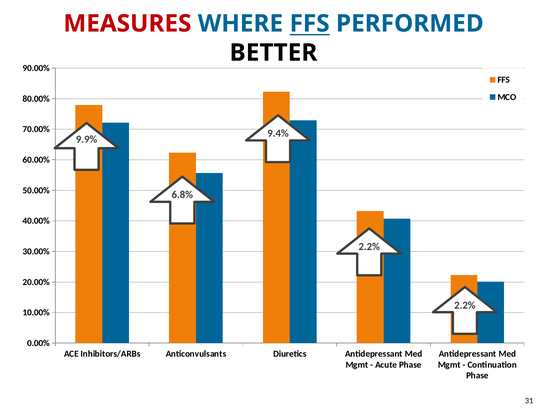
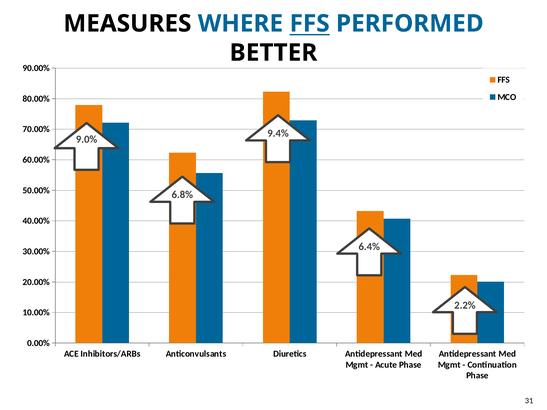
MEASURES colour: red -> black (127, 24)
9.9%: 9.9% -> 9.0% (87, 139)
2.2%: 2.2% -> 6.4% (369, 247)
